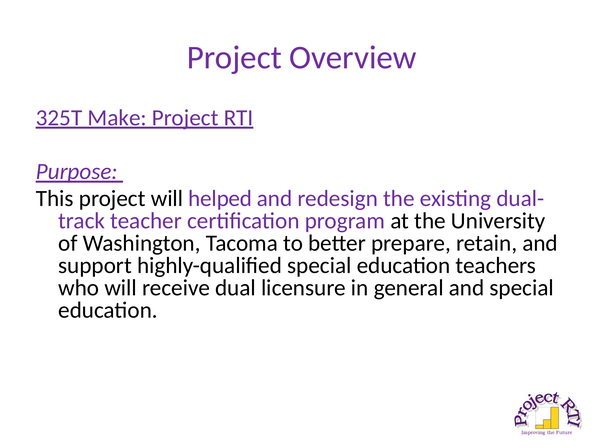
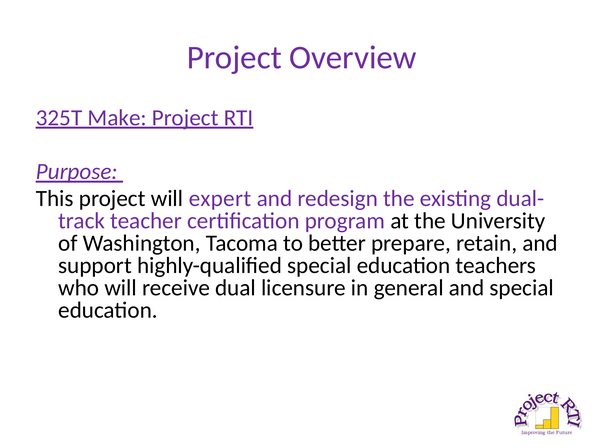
helped: helped -> expert (220, 198)
